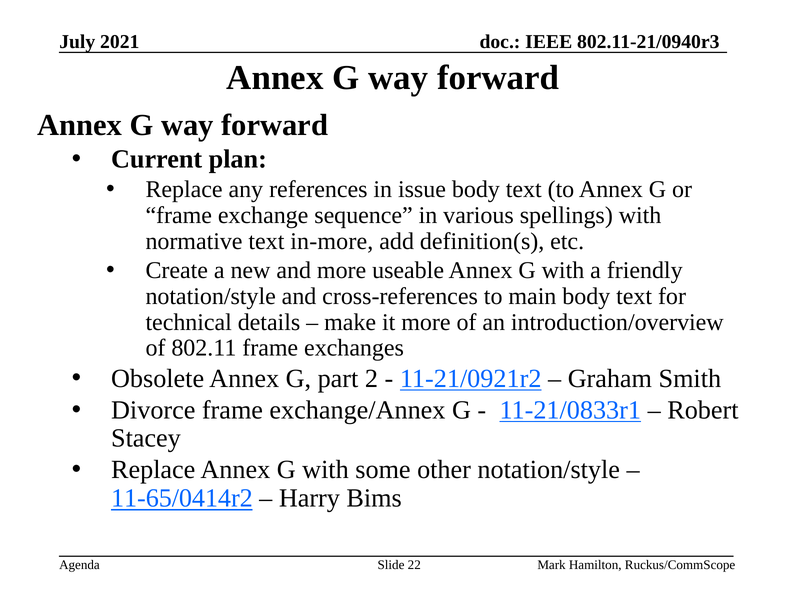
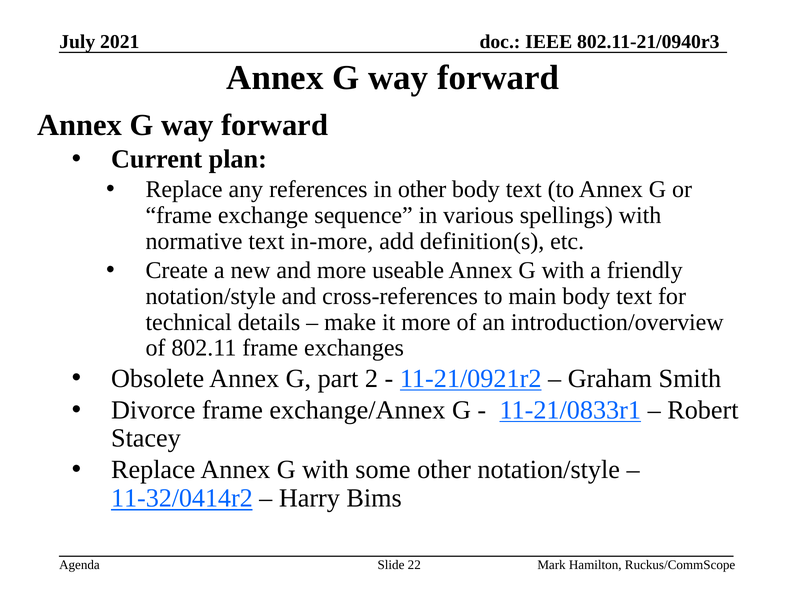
in issue: issue -> other (422, 189)
11-65/0414r2: 11-65/0414r2 -> 11-32/0414r2 (182, 498)
